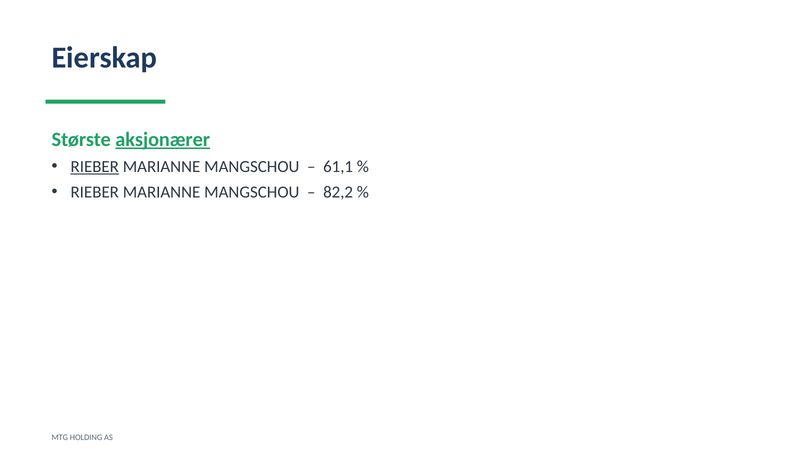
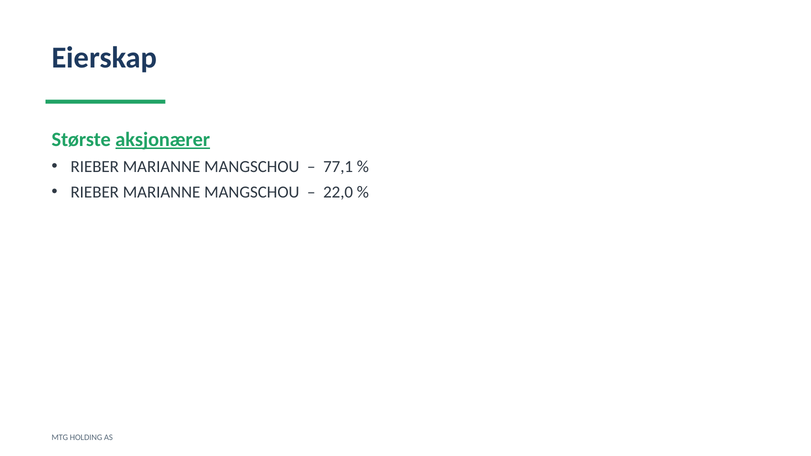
RIEBER underline: present -> none (95, 167)
61,1: 61,1 -> 77,1 (338, 167)
82,2: 82,2 -> 22,0 (338, 192)
